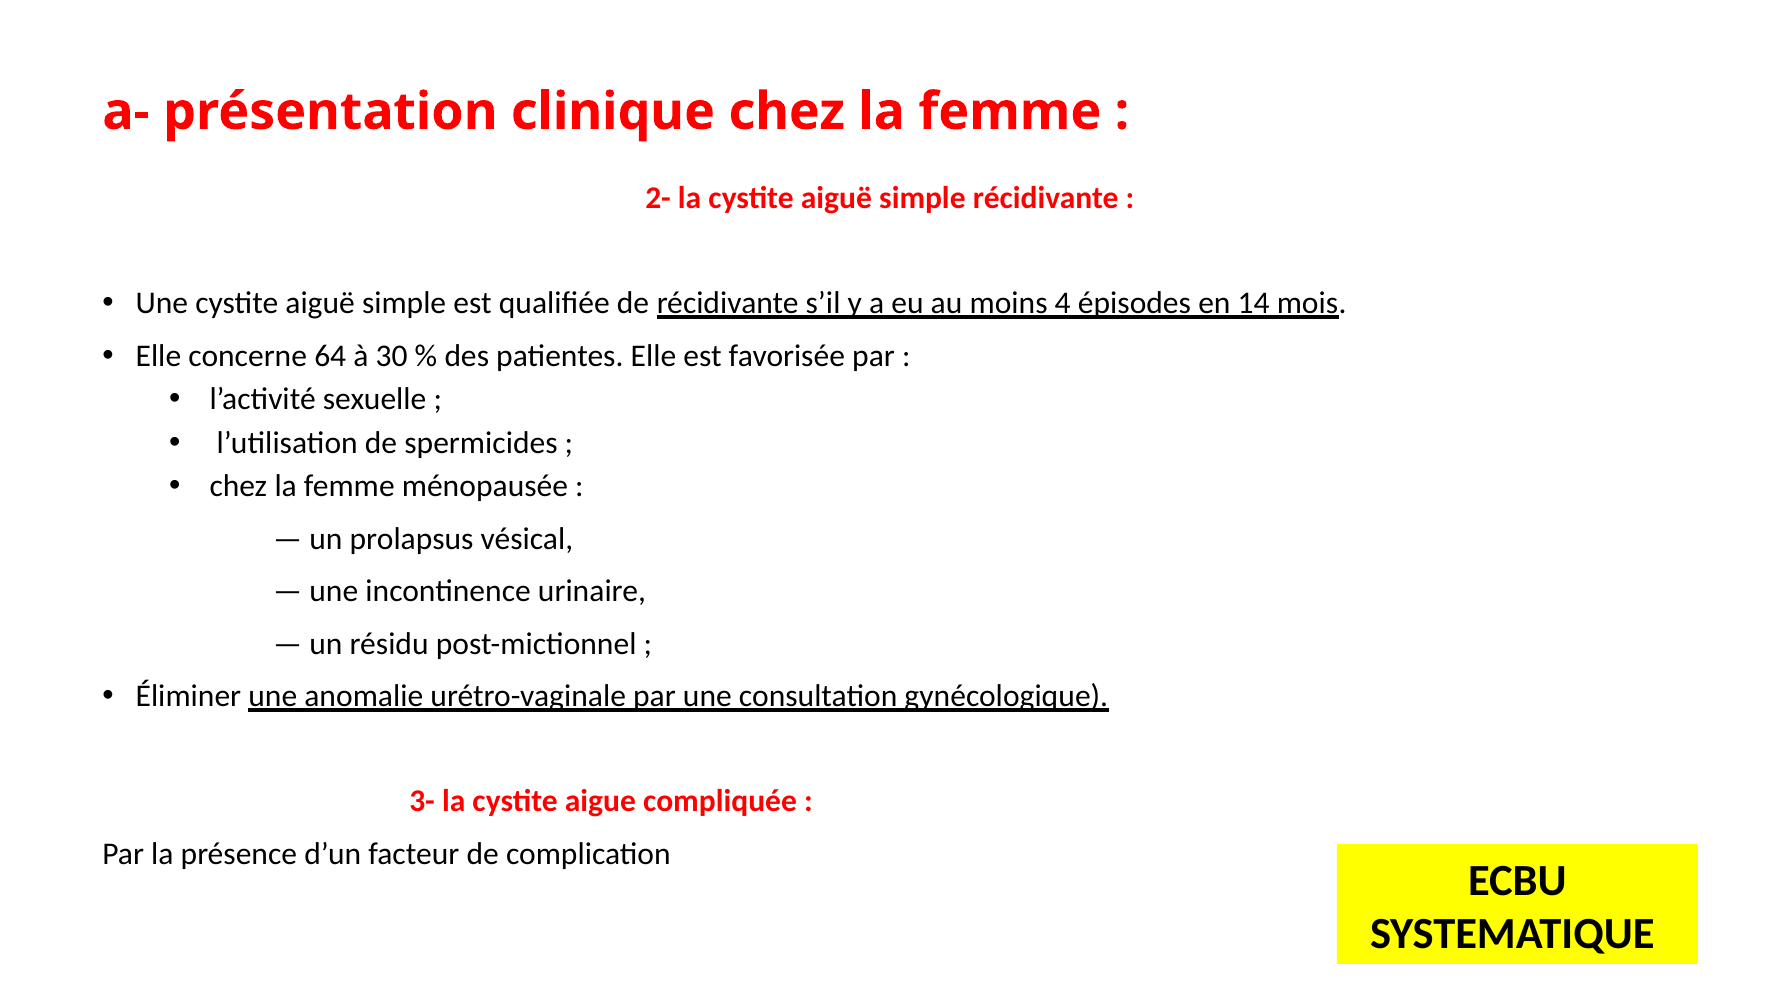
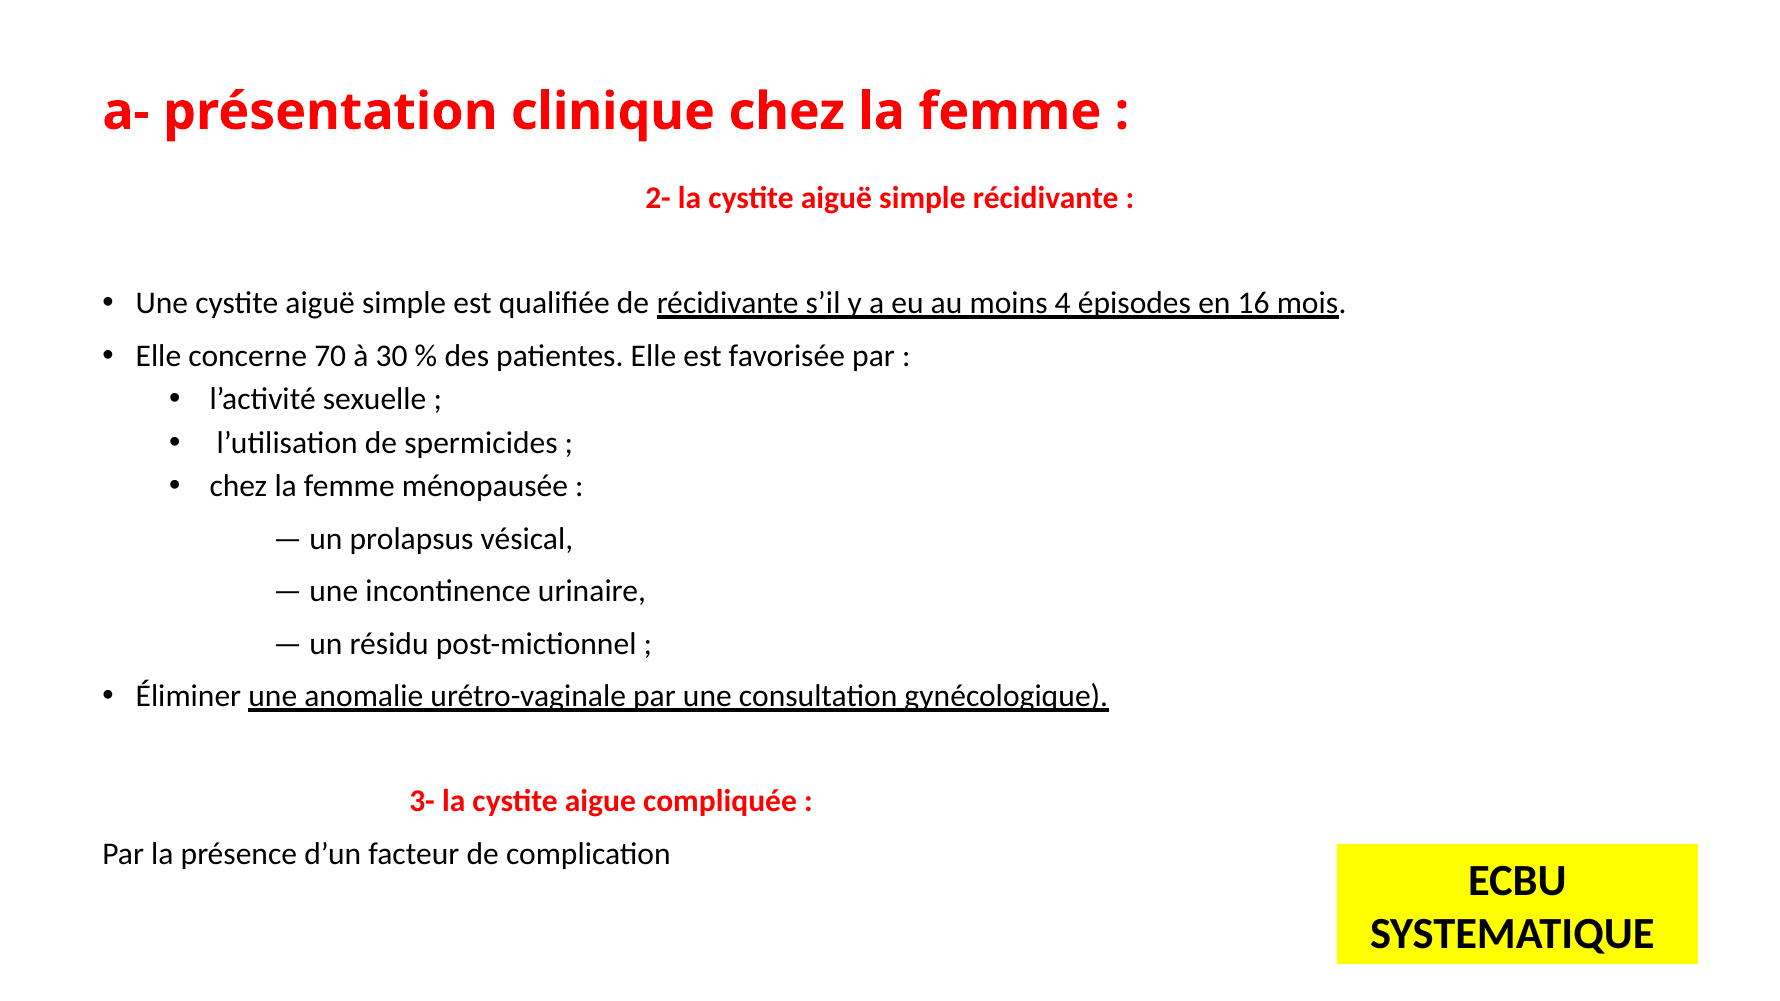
14: 14 -> 16 (1254, 304)
64: 64 -> 70 (330, 356)
